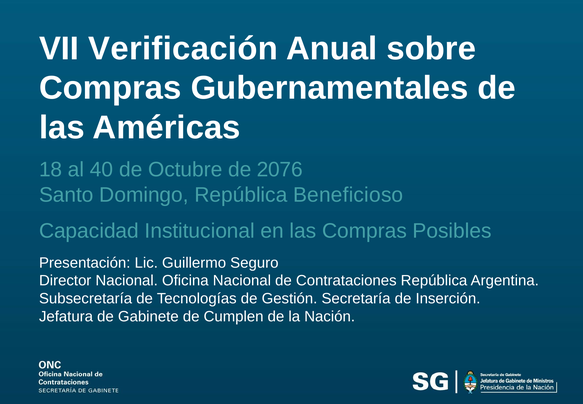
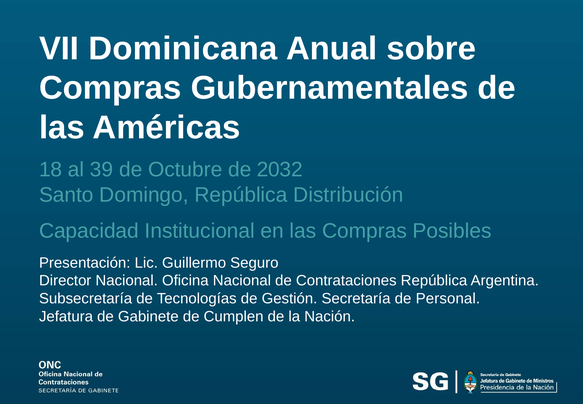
Verificación: Verificación -> Dominicana (183, 48)
40: 40 -> 39 (102, 170)
2076: 2076 -> 2032 (280, 170)
Beneficioso: Beneficioso -> Distribución (348, 195)
Inserción: Inserción -> Personal (448, 298)
